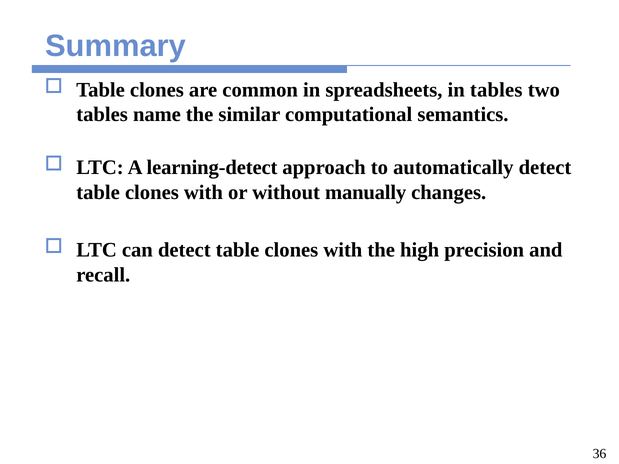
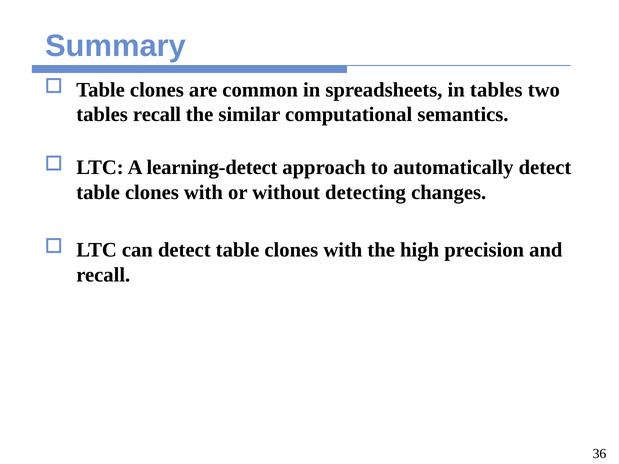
tables name: name -> recall (157, 115)
manually: manually -> detecting (366, 192)
